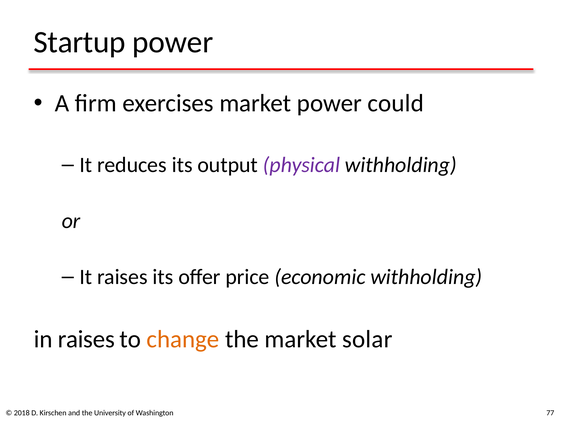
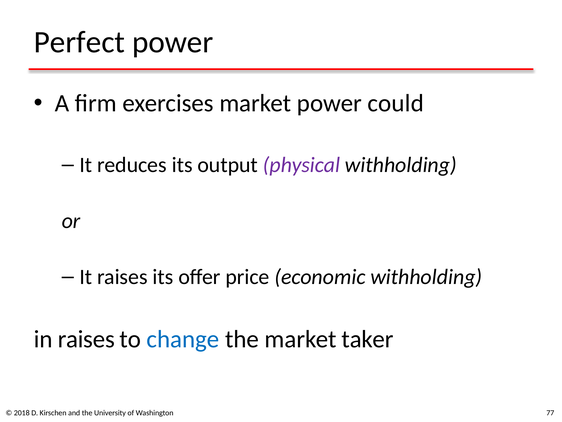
Startup: Startup -> Perfect (79, 42)
change colour: orange -> blue (183, 339)
solar: solar -> taker (368, 339)
